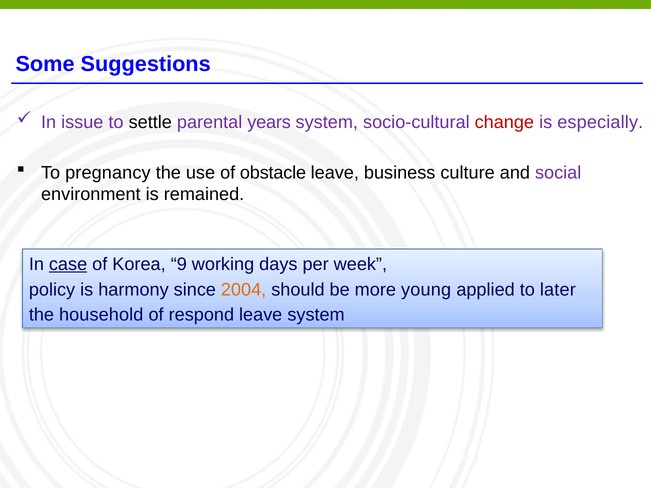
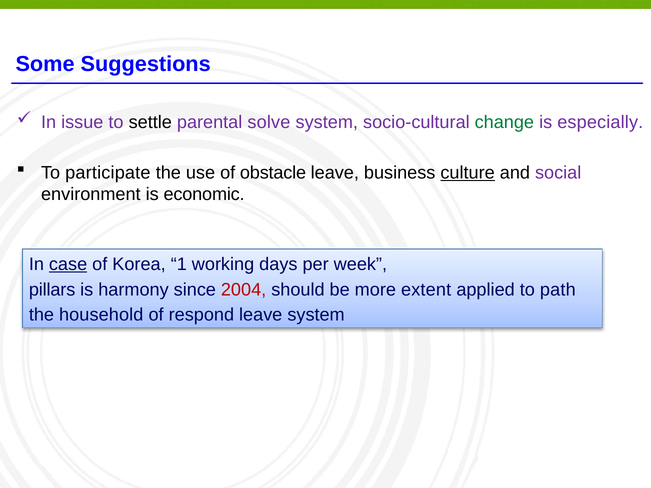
years: years -> solve (269, 122)
change colour: red -> green (504, 122)
pregnancy: pregnancy -> participate (108, 173)
culture underline: none -> present (468, 173)
remained: remained -> economic (204, 195)
9: 9 -> 1 (179, 265)
policy: policy -> pillars (52, 290)
2004 colour: orange -> red (244, 290)
young: young -> extent (426, 290)
later: later -> path (558, 290)
